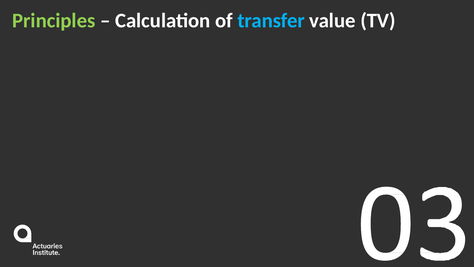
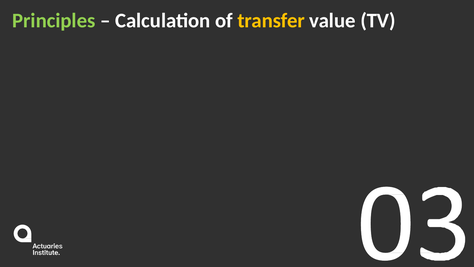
transfer colour: light blue -> yellow (271, 21)
